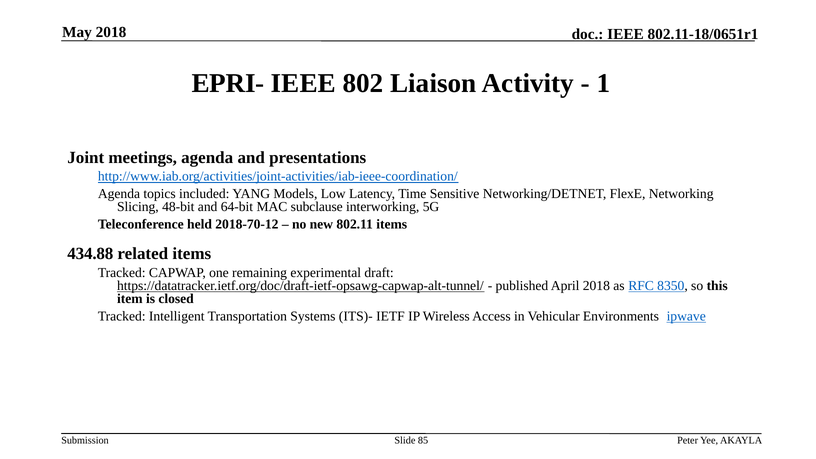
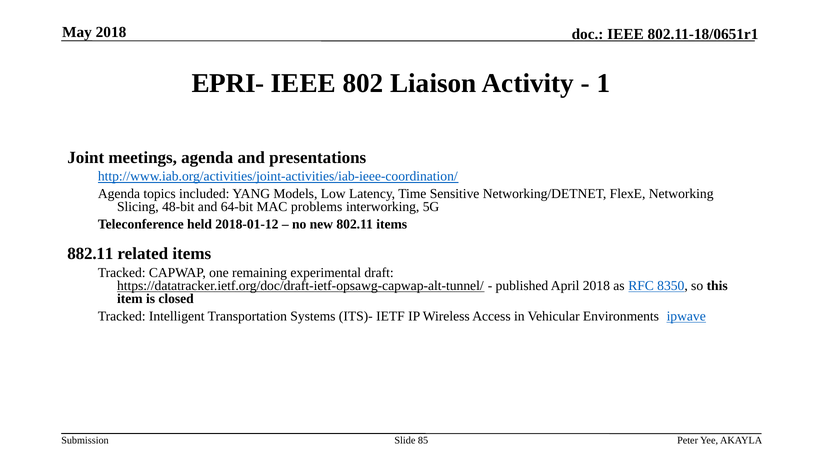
subclause: subclause -> problems (317, 207)
2018-70-12: 2018-70-12 -> 2018-01-12 (247, 224)
434.88: 434.88 -> 882.11 (90, 254)
